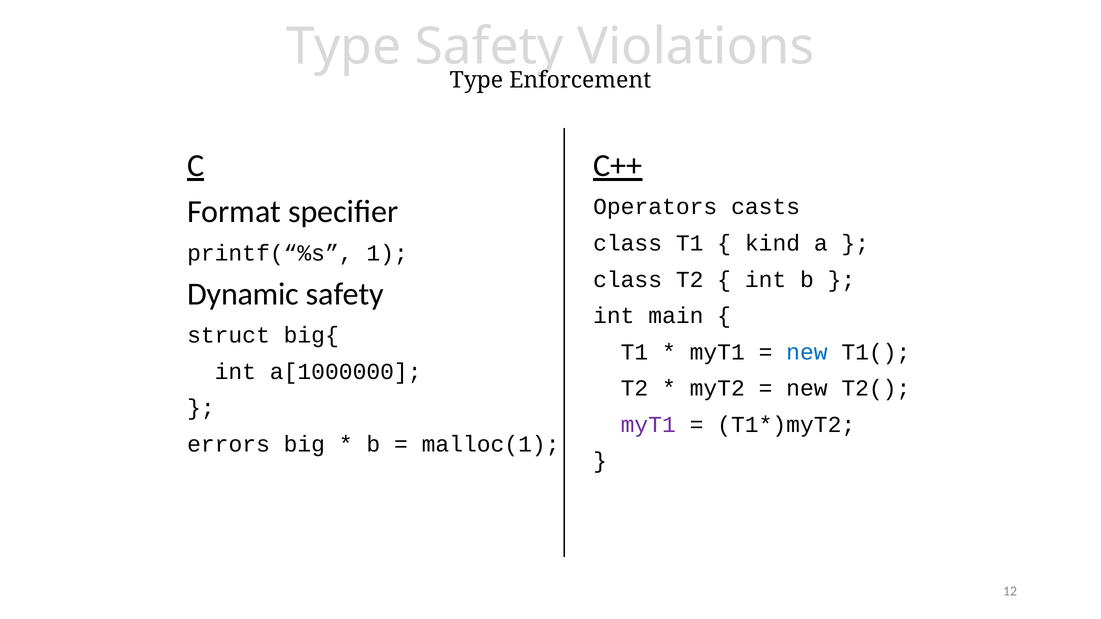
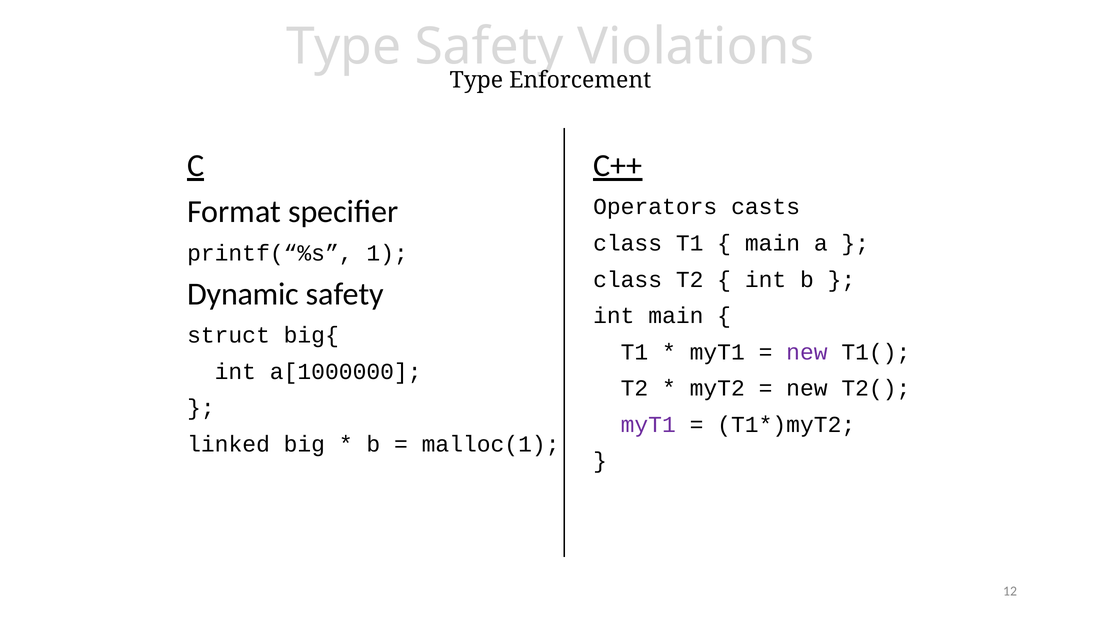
kind: kind -> main (773, 243)
new colour: blue -> purple (807, 352)
errors: errors -> linked (229, 444)
